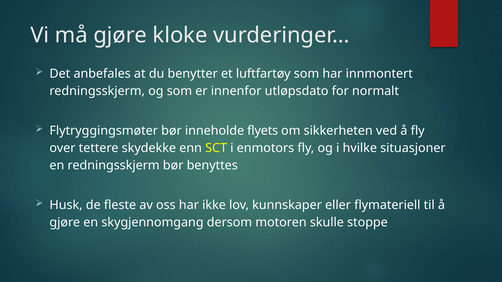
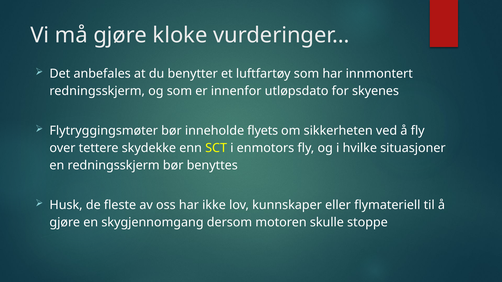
normalt: normalt -> skyenes (376, 91)
